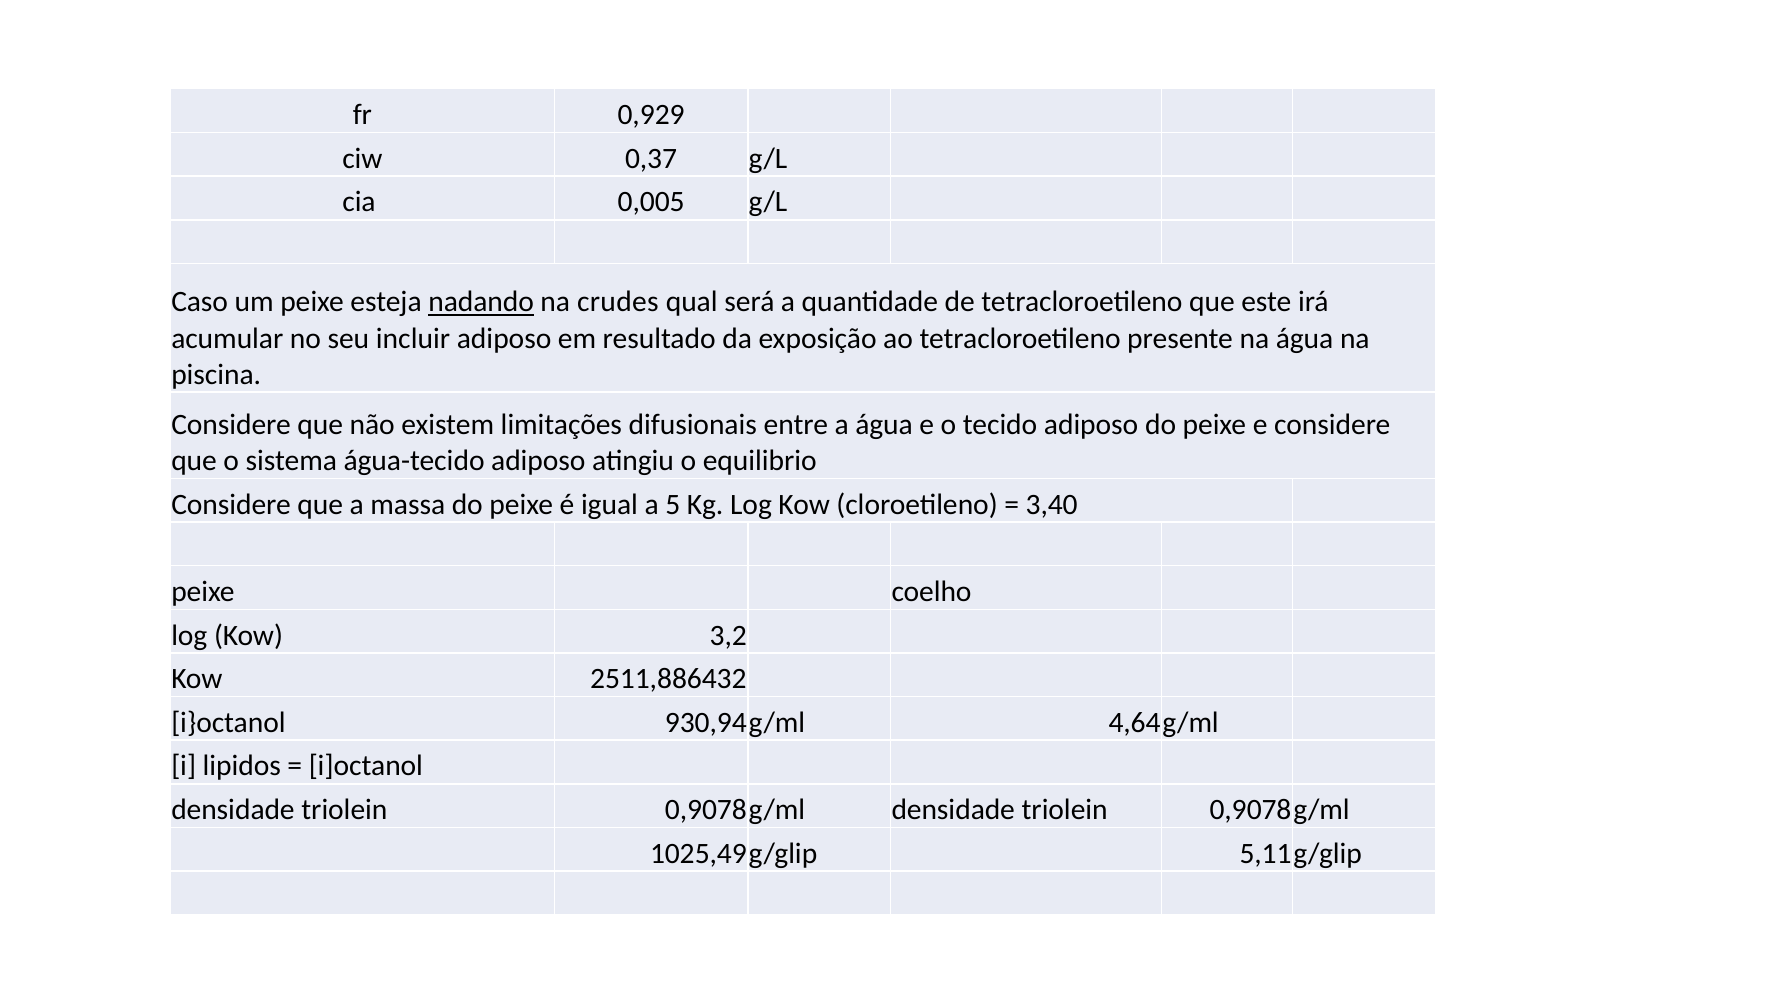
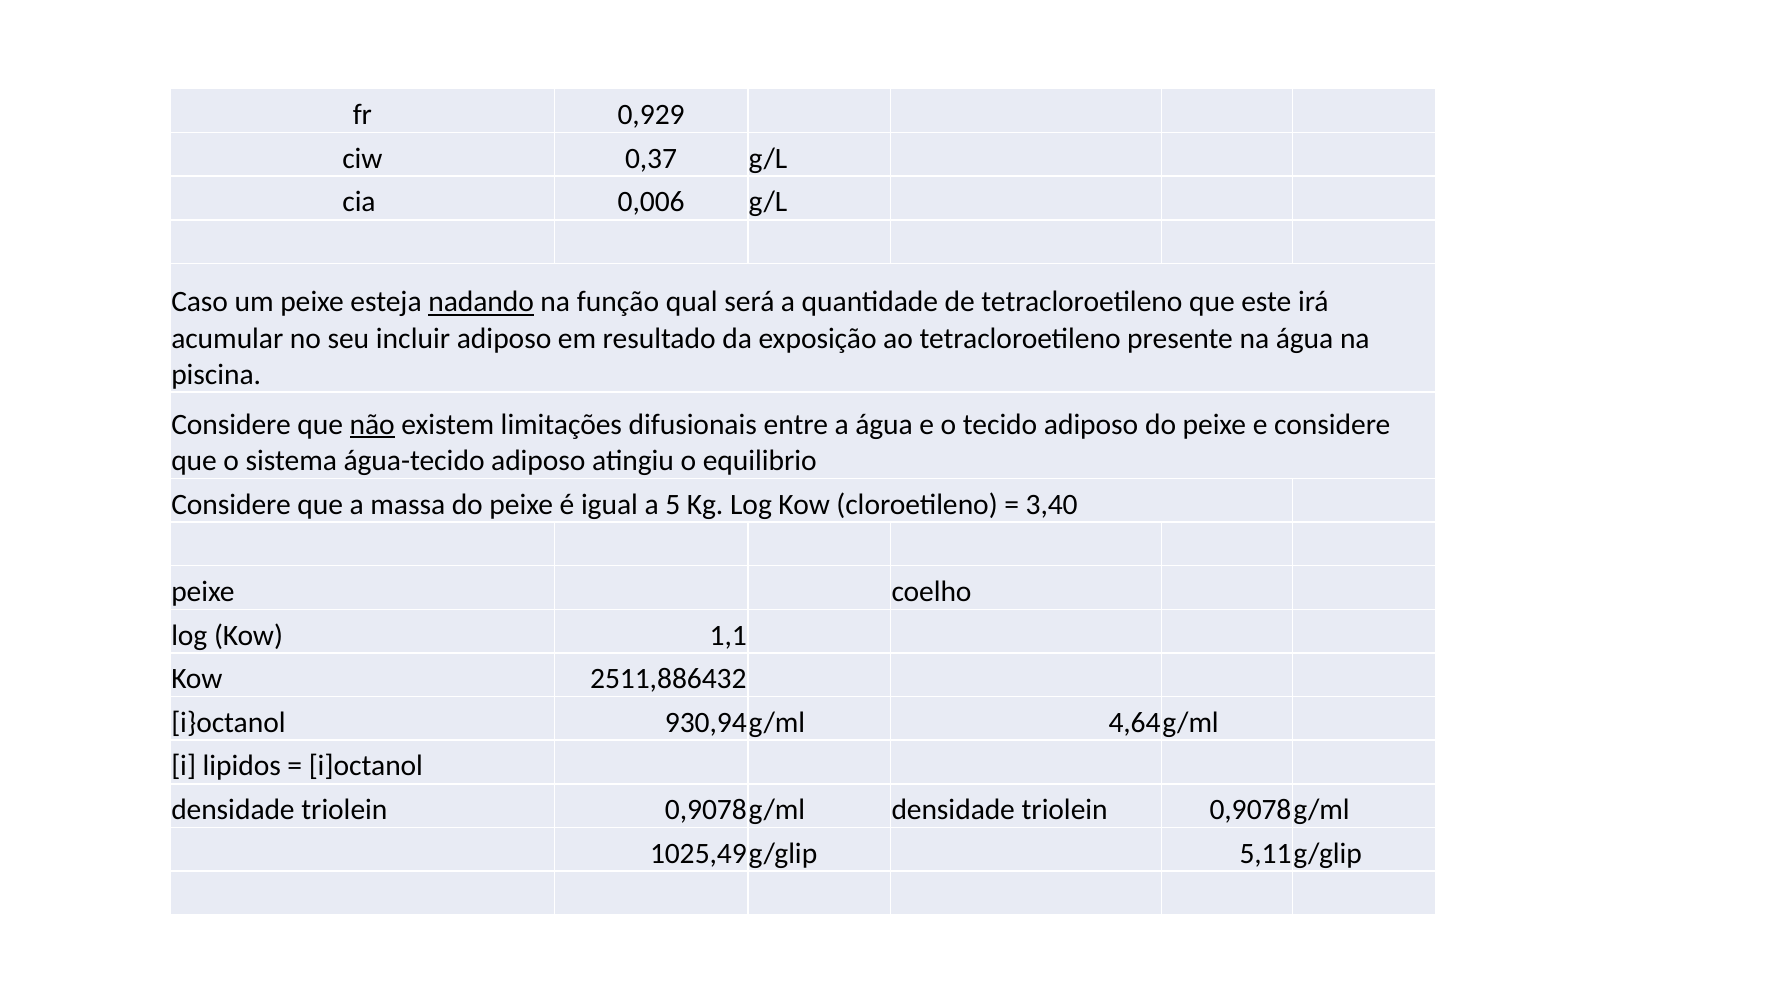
0,005: 0,005 -> 0,006 (651, 202)
crudes: crudes -> função (618, 302)
não underline: none -> present (372, 424)
3,2: 3,2 -> 1,1 (728, 635)
